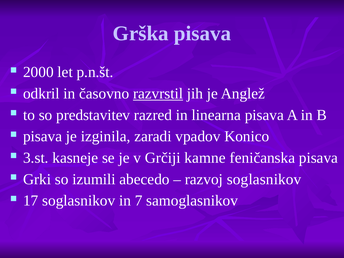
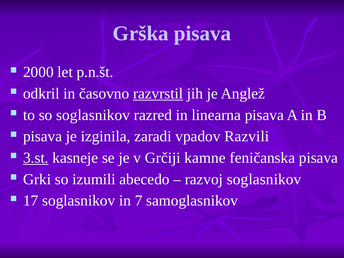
so predstavitev: predstavitev -> soglasnikov (93, 115)
Konico: Konico -> Razvili (247, 136)
3.st underline: none -> present (36, 158)
